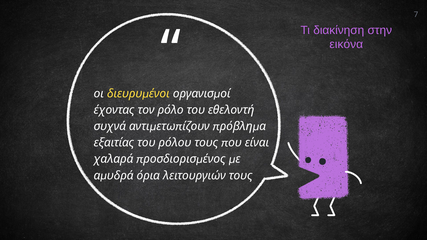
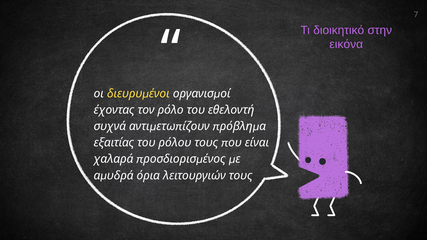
διακίνηση: διακίνηση -> διοικητικό (339, 30)
